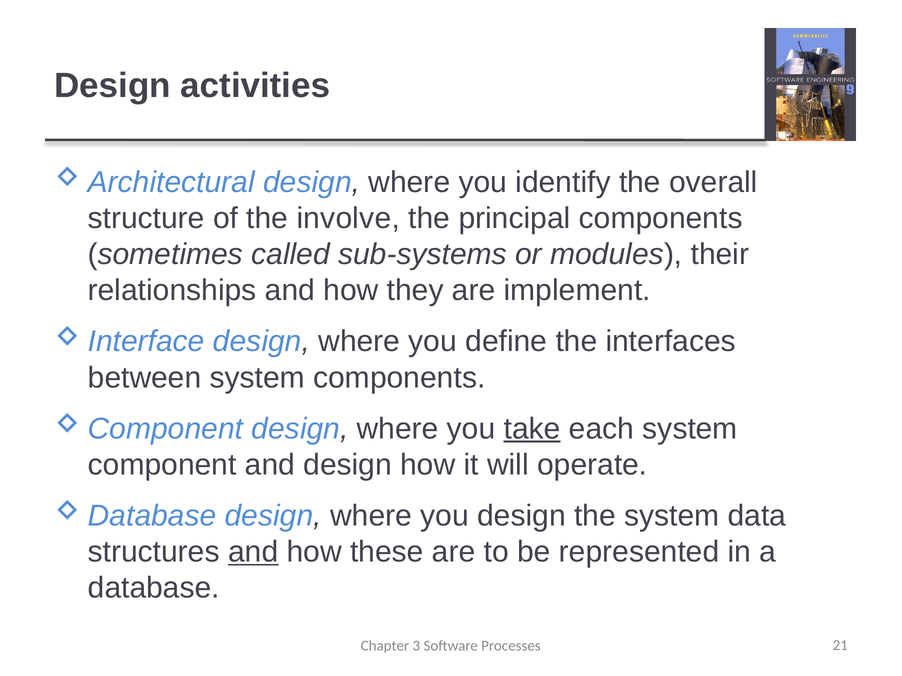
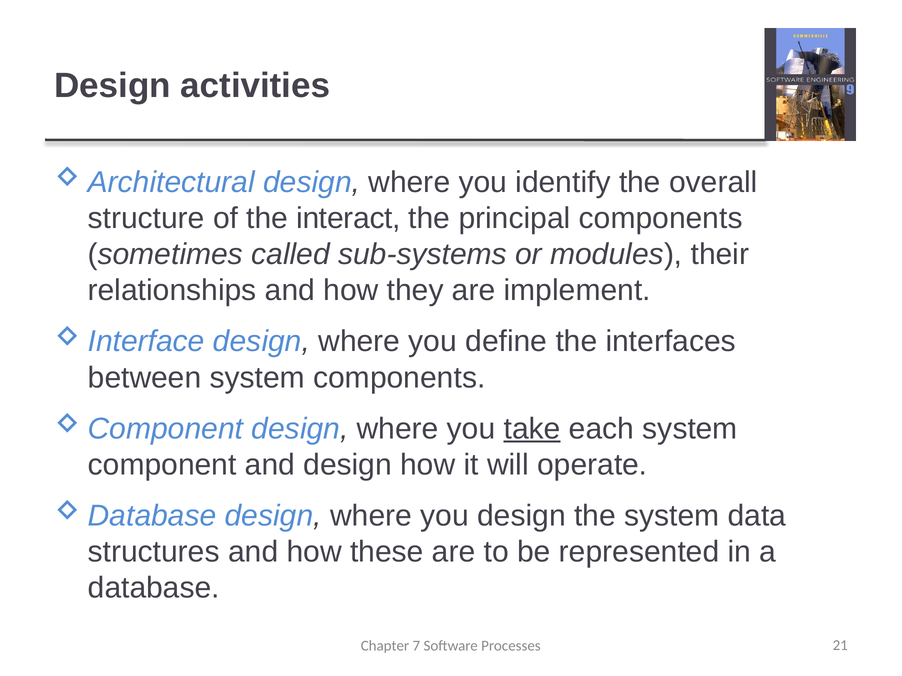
involve: involve -> interact (348, 219)
and underline: present -> none (253, 552)
3: 3 -> 7 (416, 646)
